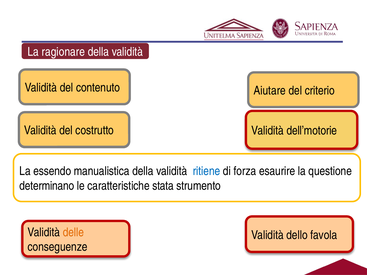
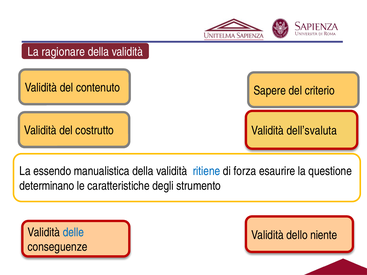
Aiutare: Aiutare -> Sapere (270, 91)
dell’motorie: dell’motorie -> dell’svaluta (312, 131)
stata: stata -> degli (163, 186)
delle colour: orange -> blue (73, 232)
favola: favola -> niente (324, 235)
